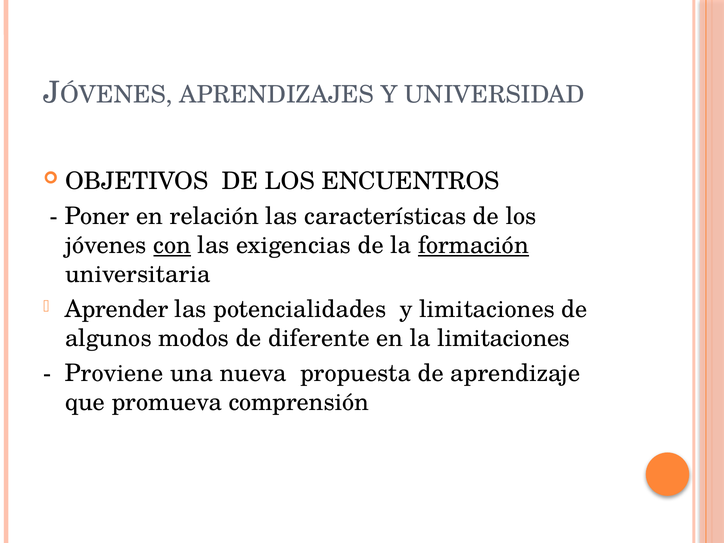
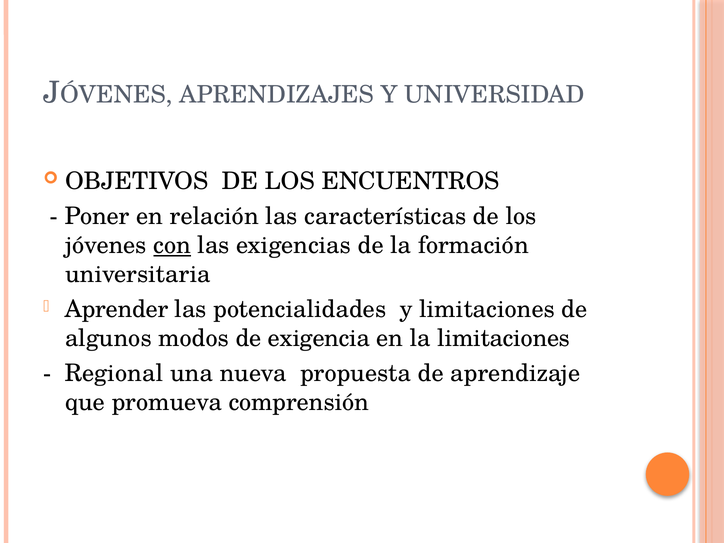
formación underline: present -> none (473, 245)
diferente: diferente -> exigencia (319, 338)
Proviene: Proviene -> Regional (114, 373)
